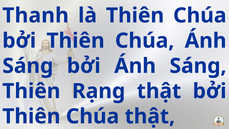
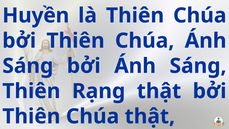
Thanh: Thanh -> Huyền (36, 15)
